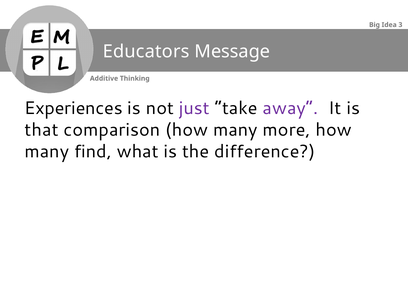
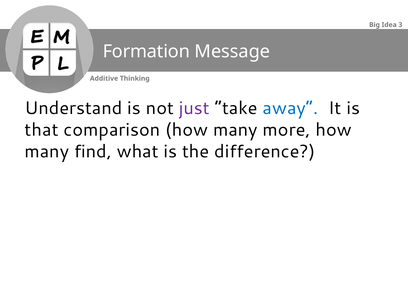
Educators: Educators -> Formation (146, 52)
Experiences: Experiences -> Understand (73, 108)
away colour: purple -> blue (290, 108)
